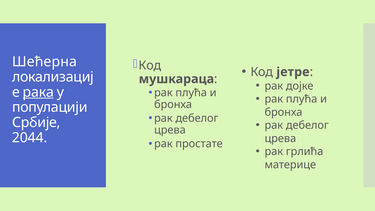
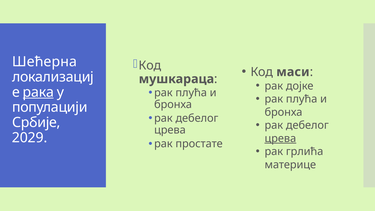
јетре: јетре -> маси (293, 72)
2044: 2044 -> 2029 (30, 138)
црева underline: none -> present (280, 138)
